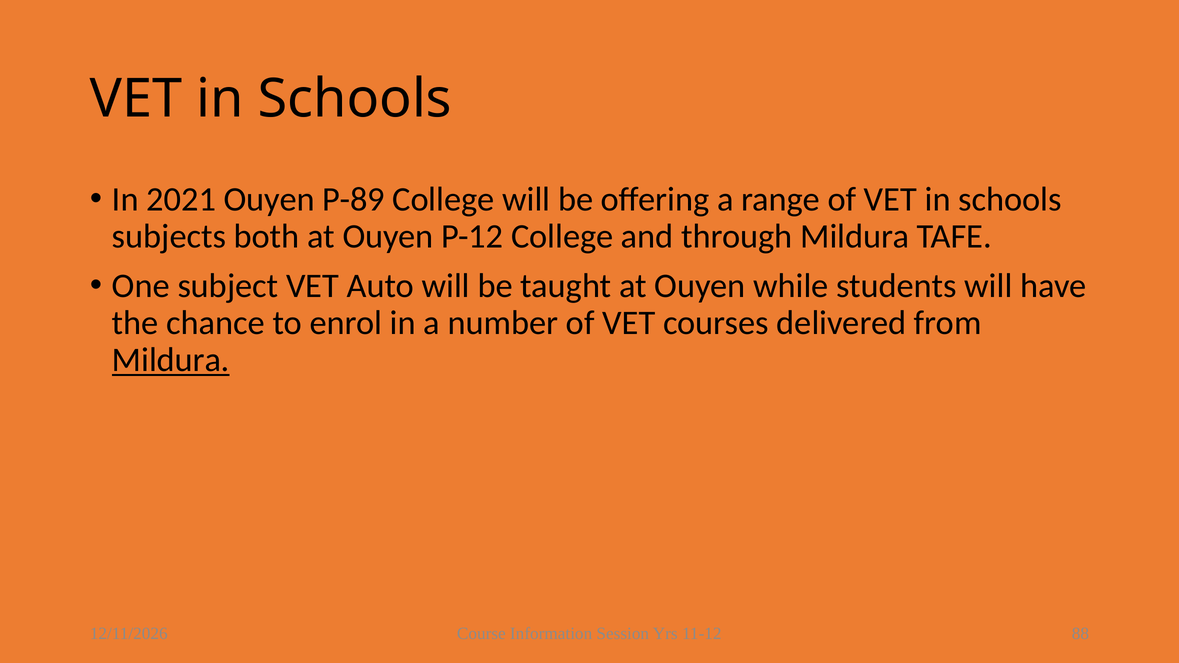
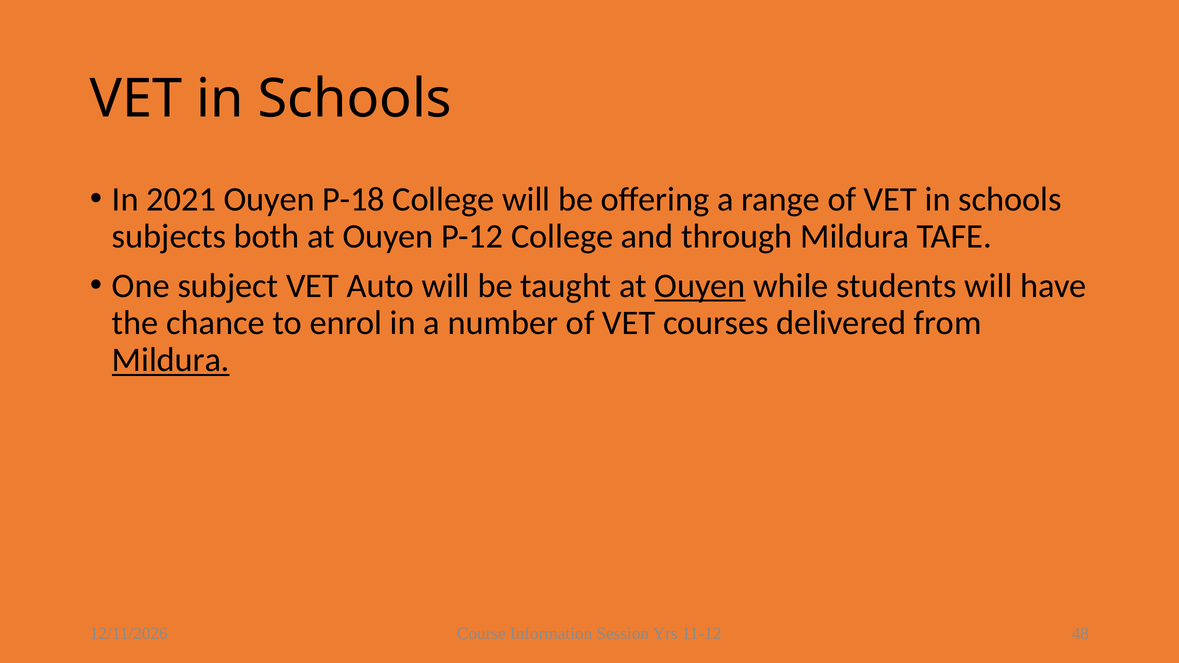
P-89: P-89 -> P-18 (354, 199)
Ouyen underline: none -> present (700, 286)
88: 88 -> 48 (1080, 634)
